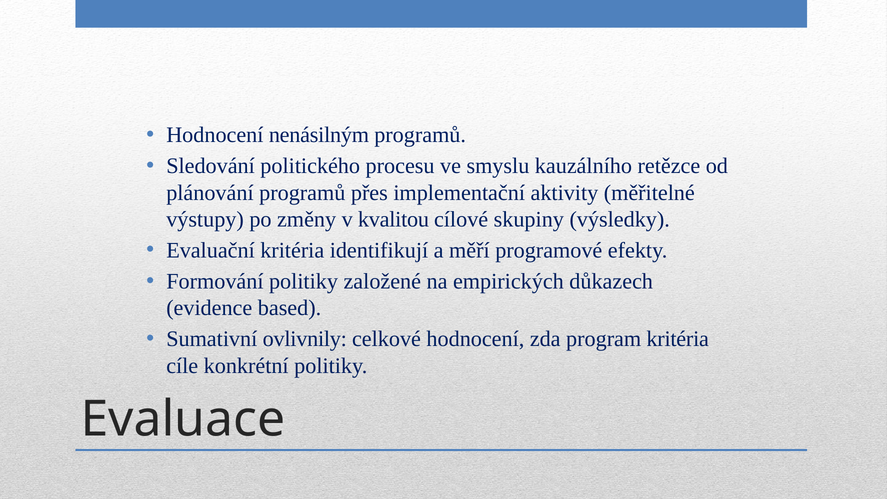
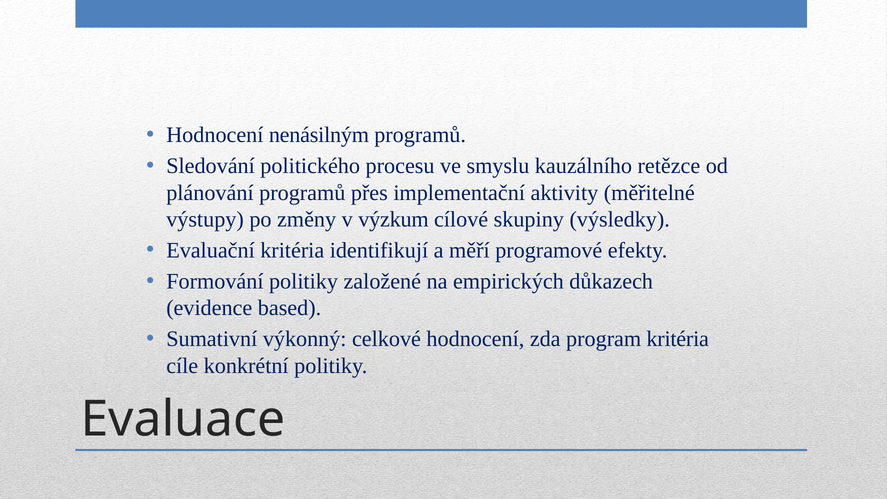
kvalitou: kvalitou -> výzkum (393, 219)
ovlivnily: ovlivnily -> výkonný (305, 339)
